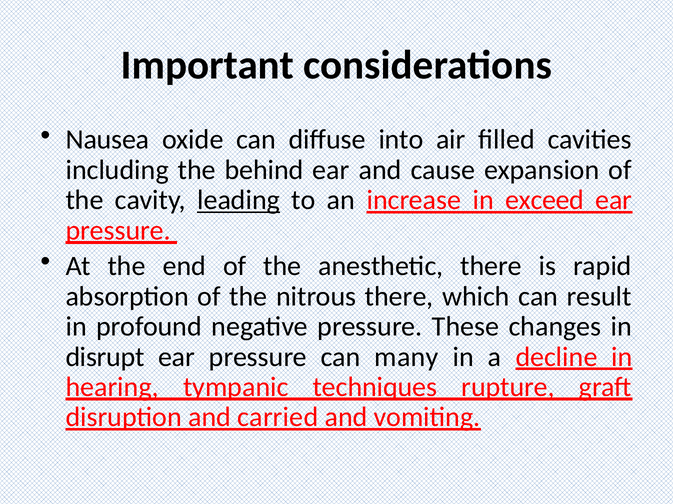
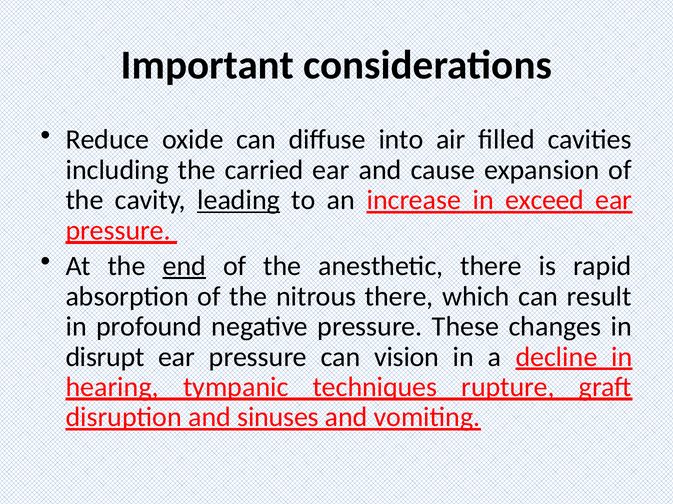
Nausea: Nausea -> Reduce (107, 140)
behind: behind -> carried (264, 170)
end underline: none -> present (184, 266)
many: many -> vision (407, 357)
carried: carried -> sinuses (278, 418)
